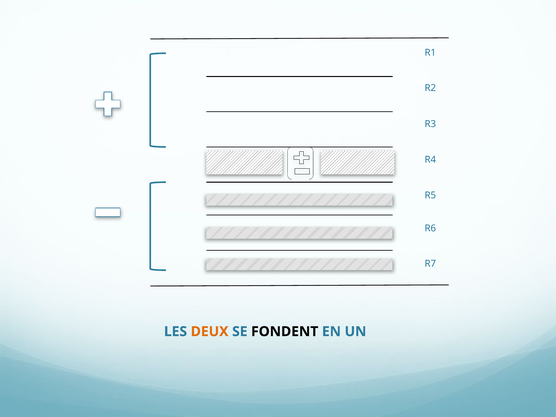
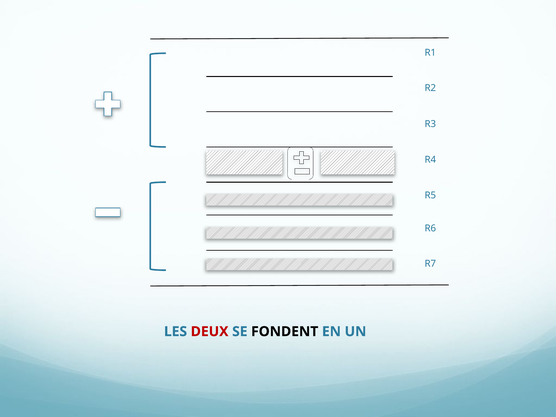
DEUX colour: orange -> red (210, 332)
